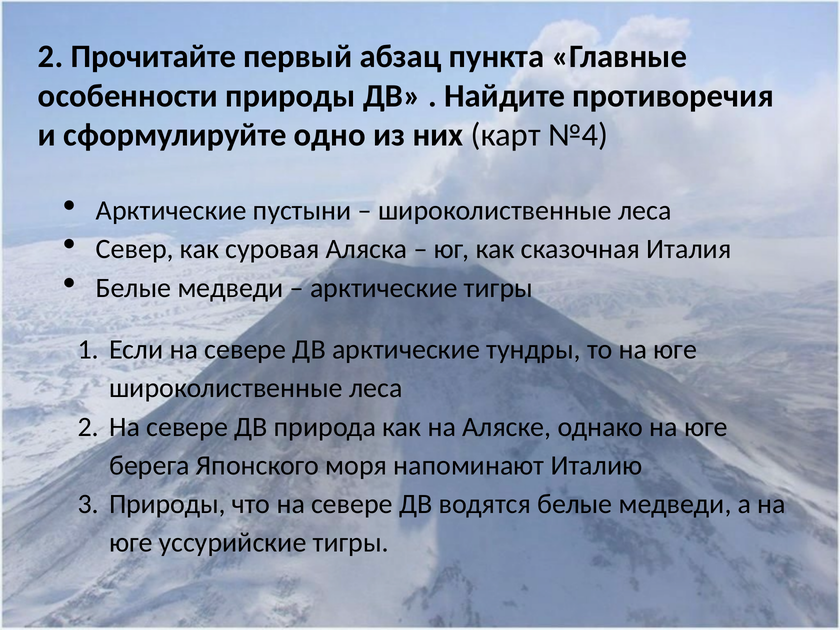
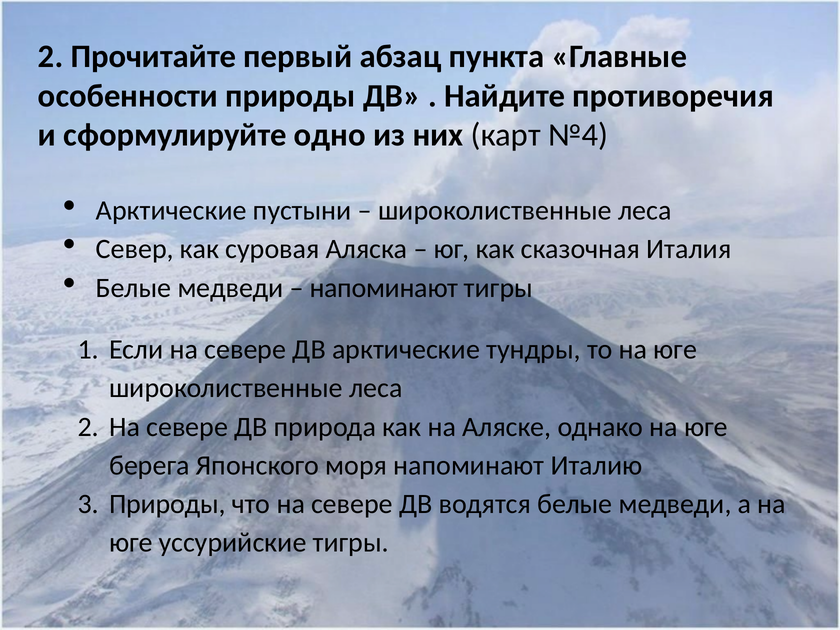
арктические: арктические -> напоминают (384, 288)
